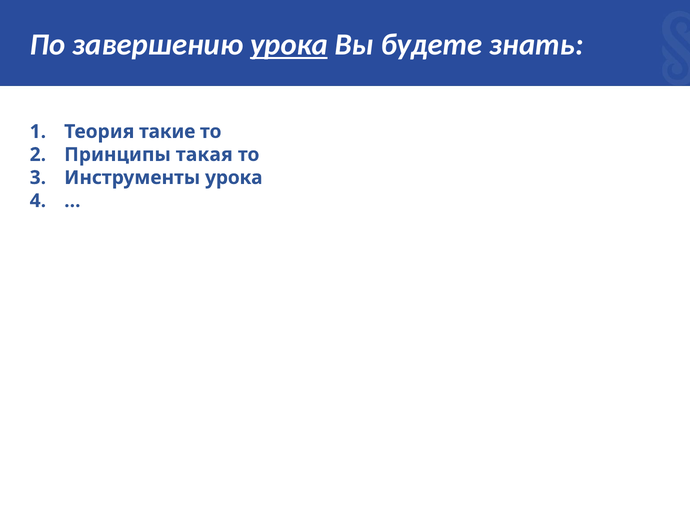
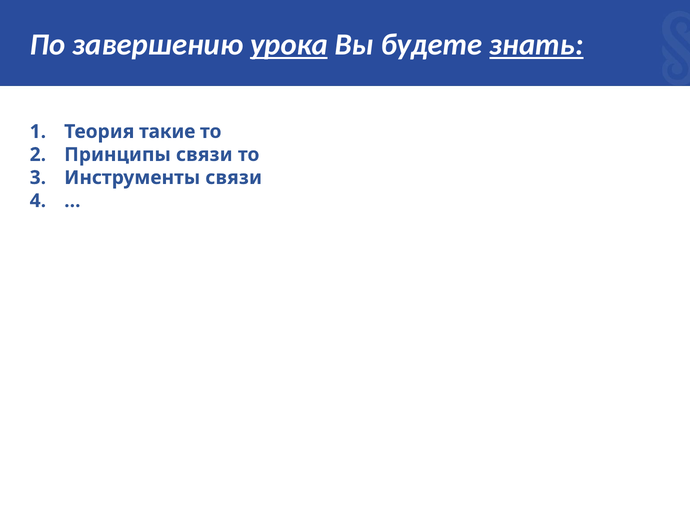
знать underline: none -> present (536, 45)
Принципы такая: такая -> связи (204, 154)
Инструменты урока: урока -> связи (234, 177)
